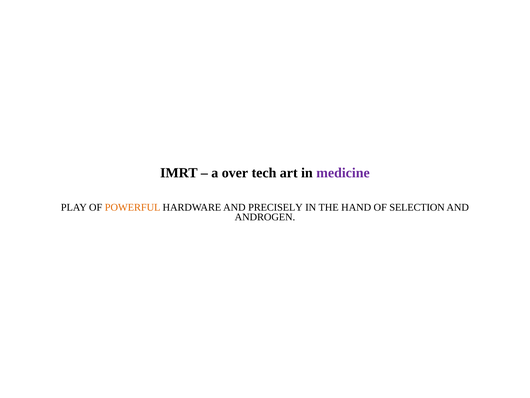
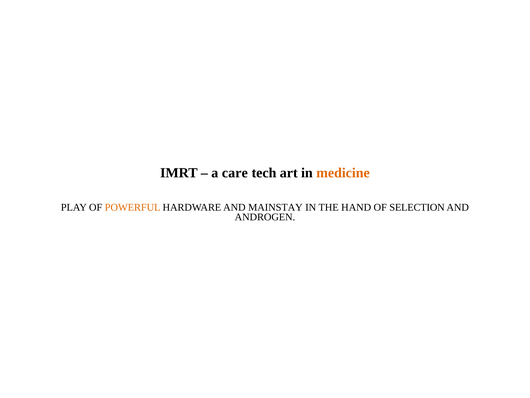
over: over -> care (235, 173)
medicine colour: purple -> orange (343, 173)
PRECISELY: PRECISELY -> MAINSTAY (275, 207)
